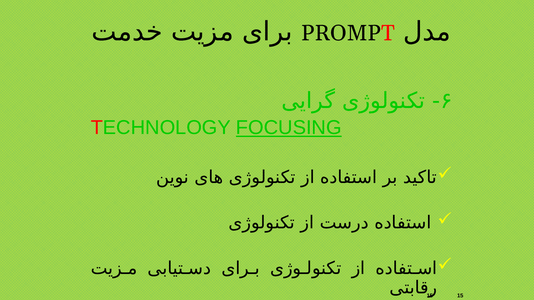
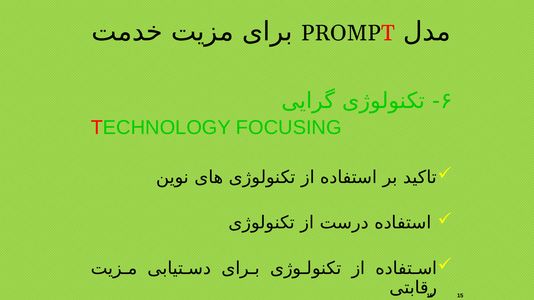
FOCUSING underline: present -> none (289, 128)
